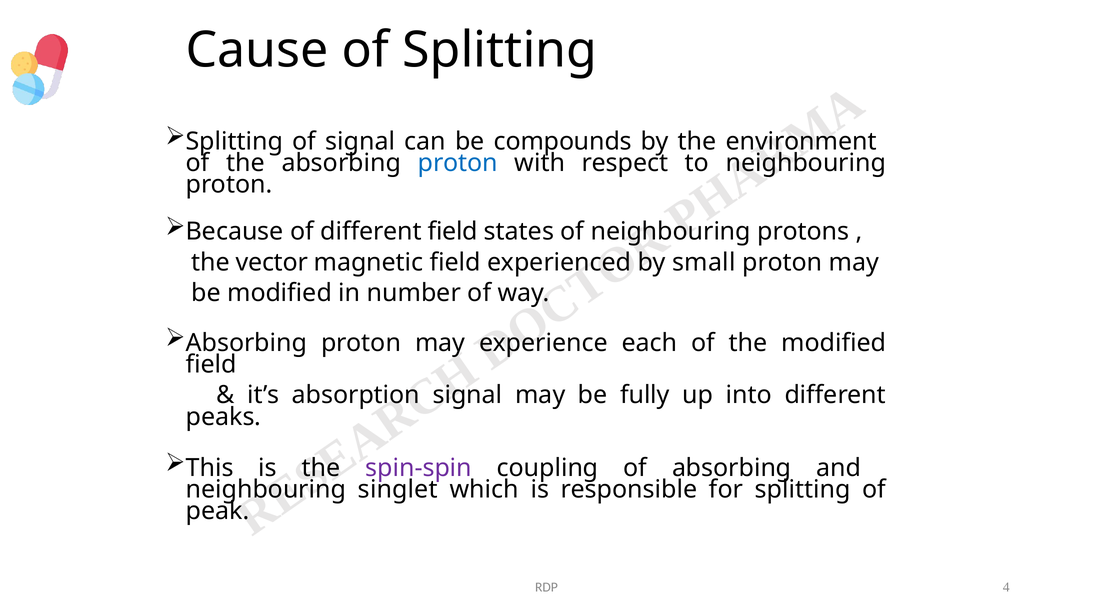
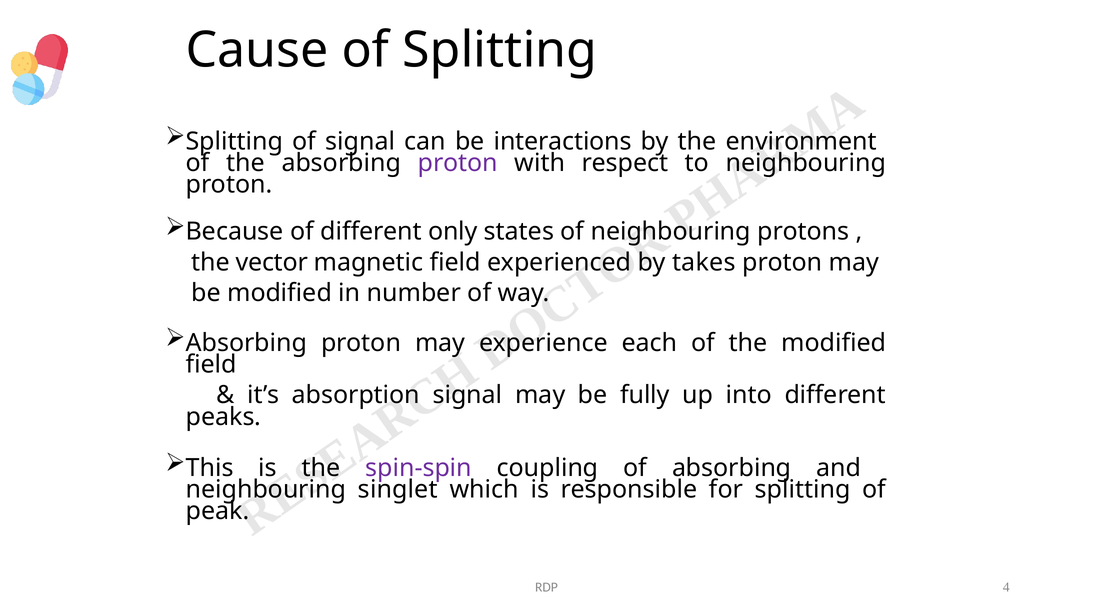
compounds: compounds -> interactions (563, 141)
proton colour: blue -> purple (458, 163)
different field: field -> only (453, 232)
small: small -> takes (704, 262)
